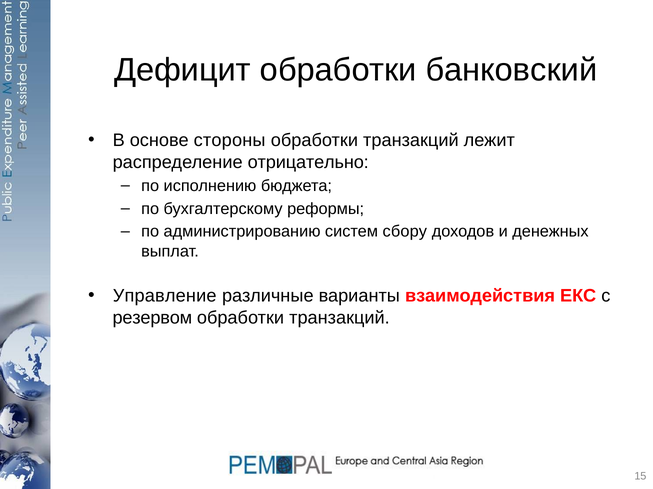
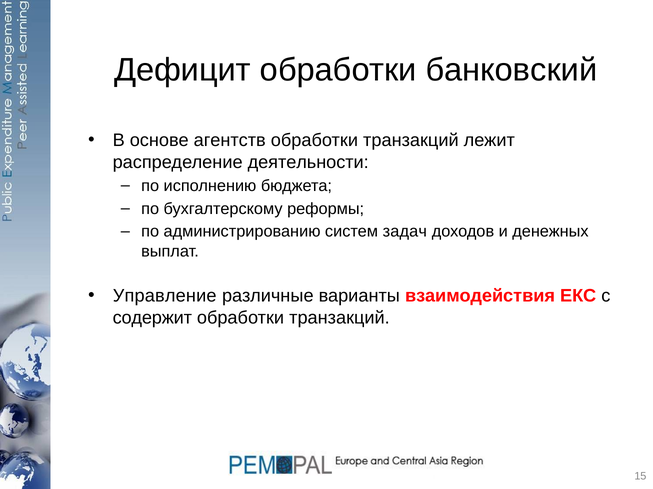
стороны: стороны -> агентств (230, 141)
отрицательно: отрицательно -> деятельности (308, 162)
сбору: сбору -> задач (405, 232)
резервом: резервом -> содержит (152, 318)
